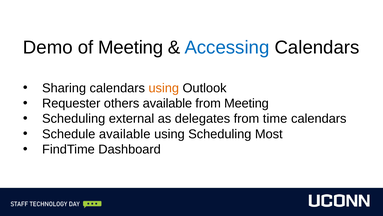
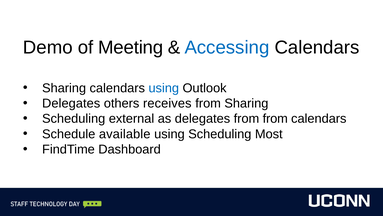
using colour: orange -> blue (164, 88)
Requester: Requester -> Delegates (71, 103)
others available: available -> receives (167, 103)
from Meeting: Meeting -> Sharing (246, 103)
from time: time -> from (275, 118)
